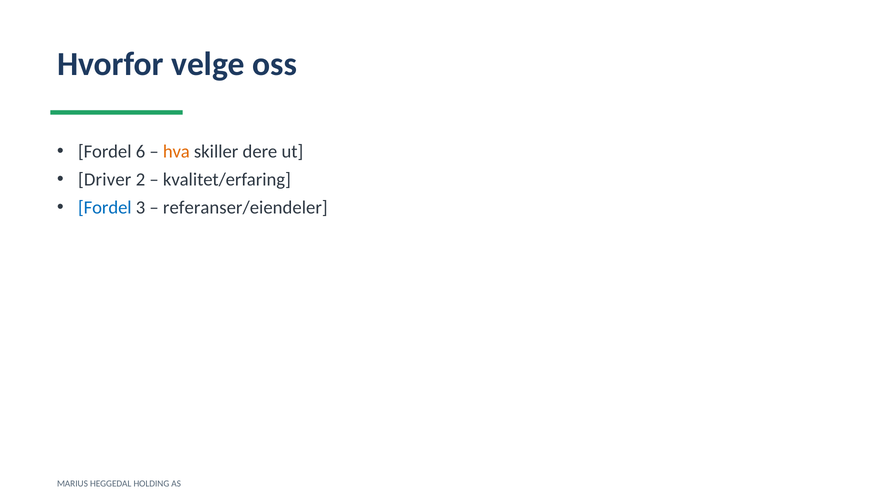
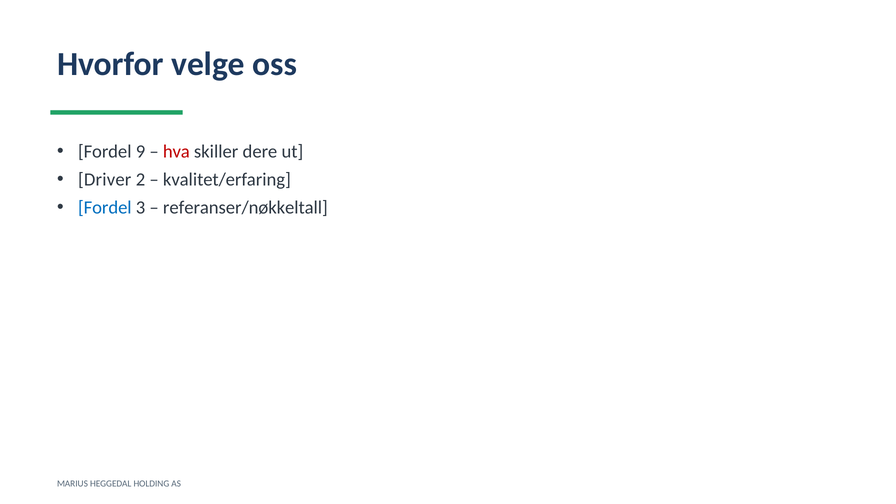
6: 6 -> 9 (141, 152)
hva colour: orange -> red (176, 152)
referanser/eiendeler: referanser/eiendeler -> referanser/nøkkeltall (245, 208)
